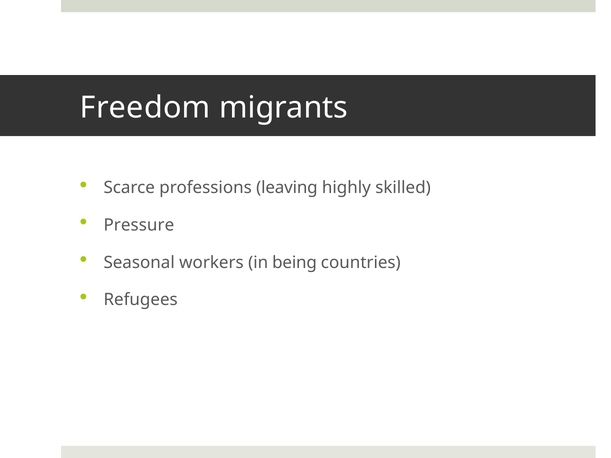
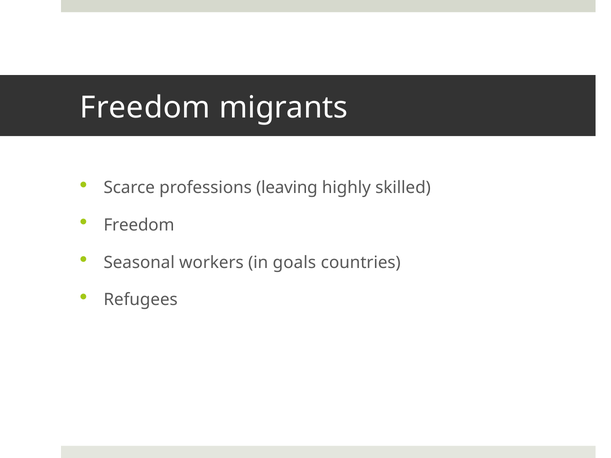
Pressure: Pressure -> Freedom (139, 225)
being: being -> goals (294, 263)
